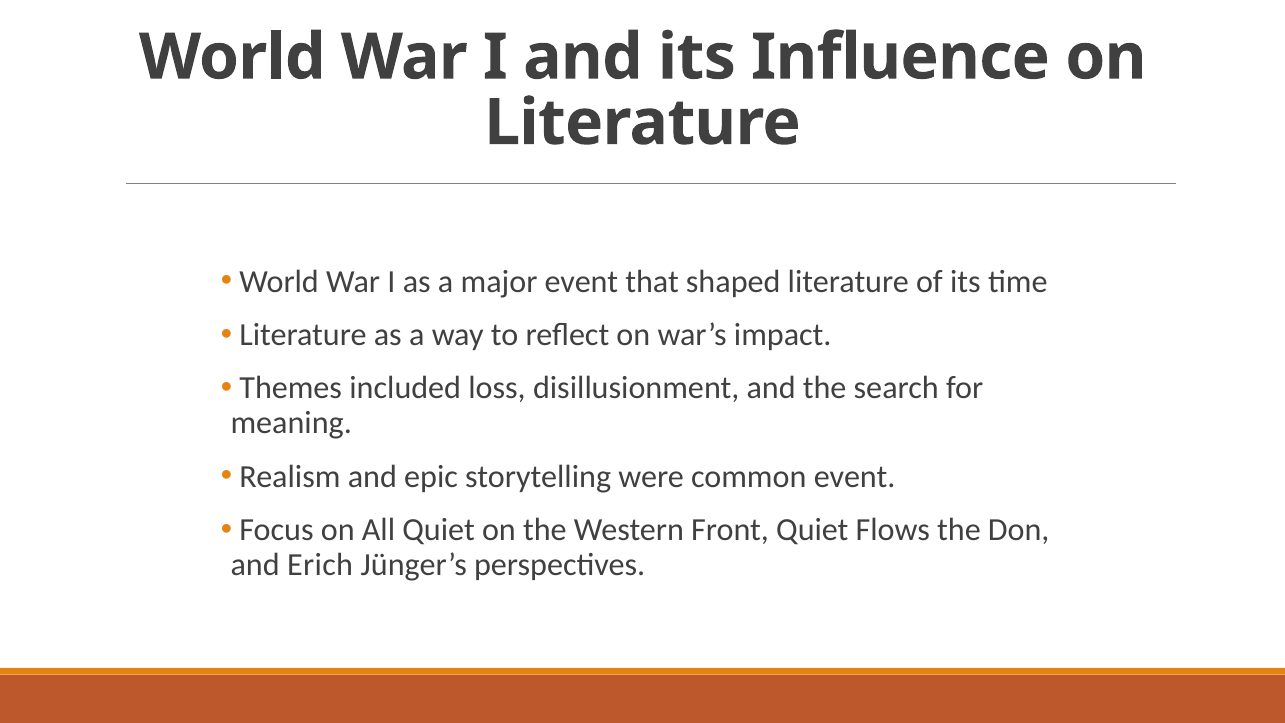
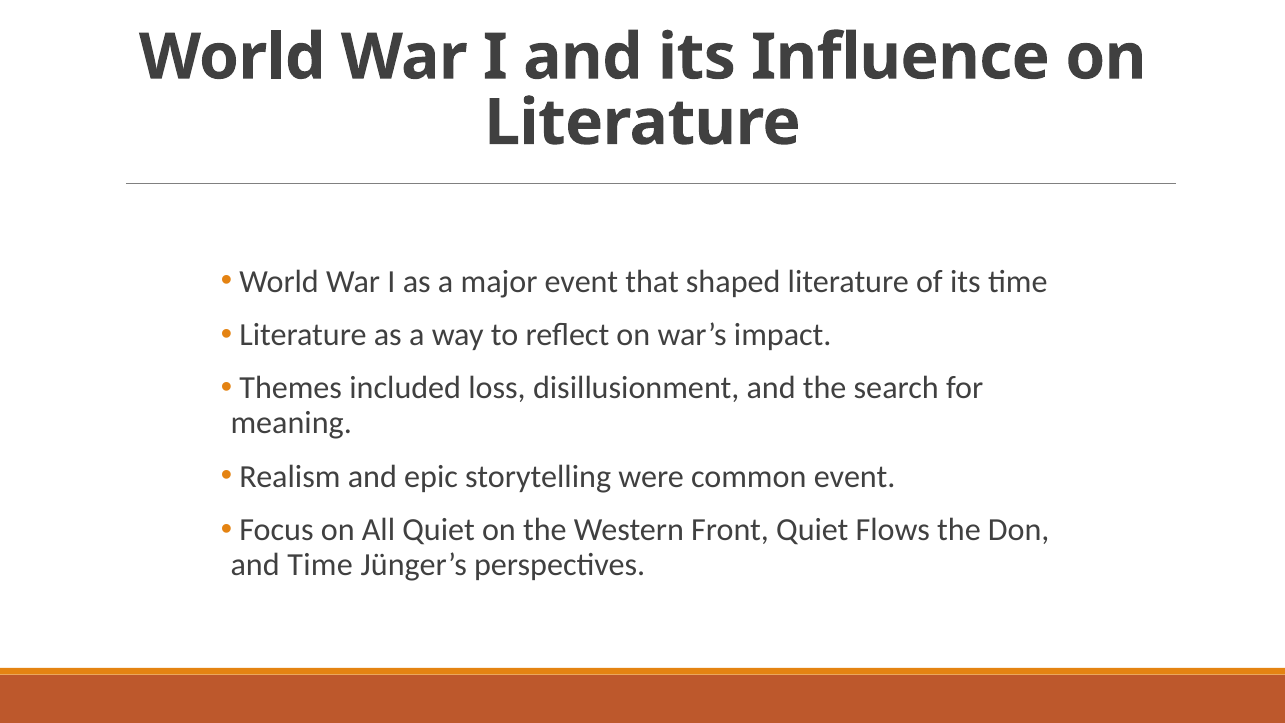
and Erich: Erich -> Time (320, 564)
